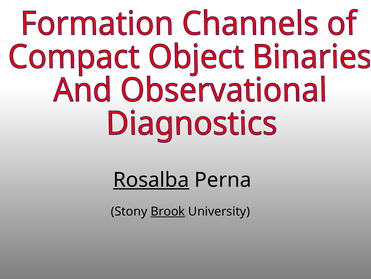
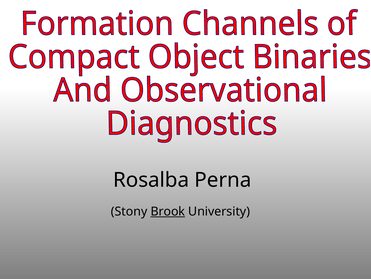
Rosalba underline: present -> none (151, 179)
